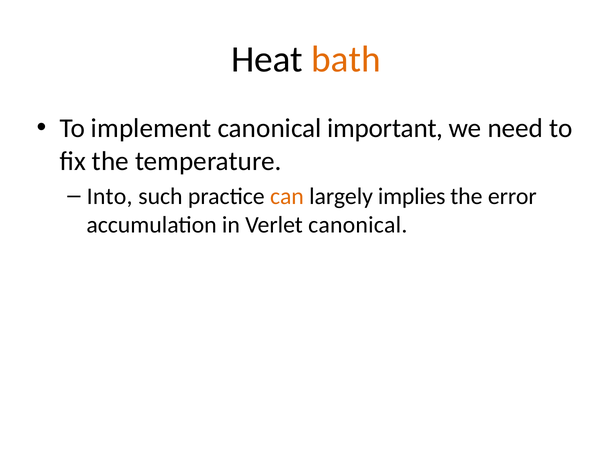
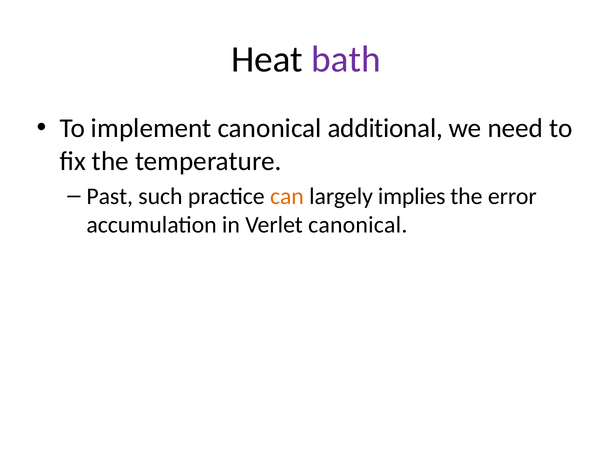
bath colour: orange -> purple (346, 59)
important: important -> additional (385, 128)
Into: Into -> Past (110, 196)
